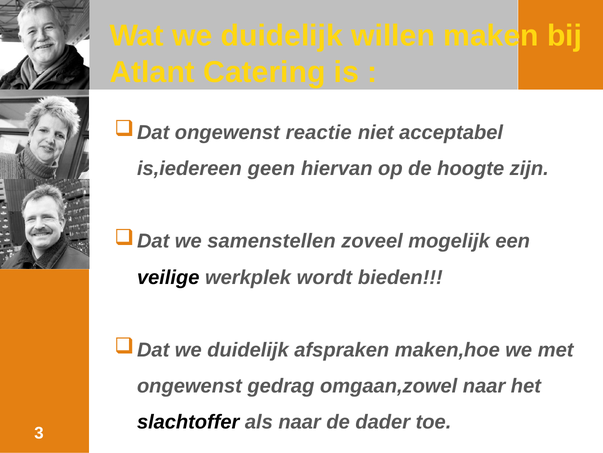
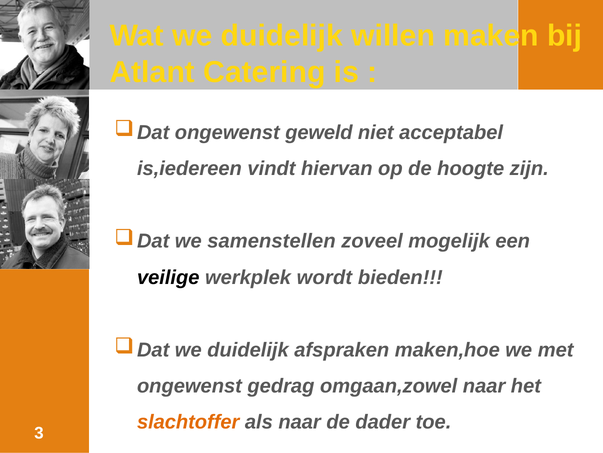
reactie: reactie -> geweld (319, 132)
geen: geen -> vindt (271, 168)
slachtoffer colour: black -> orange (188, 422)
